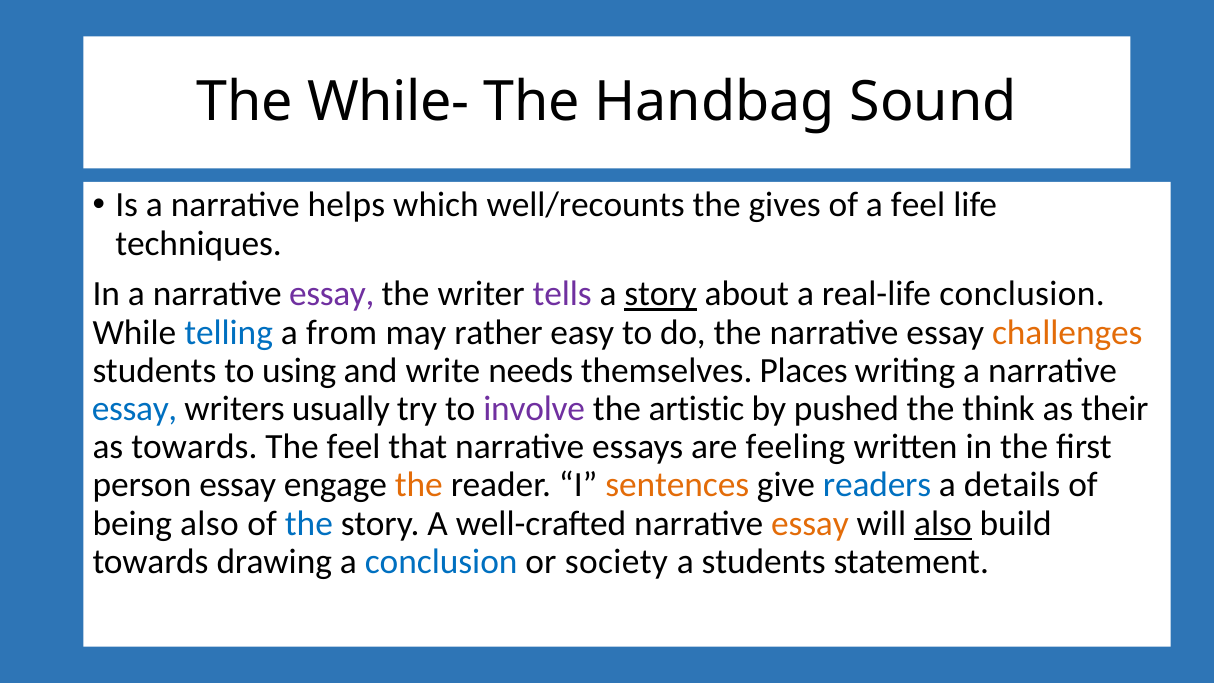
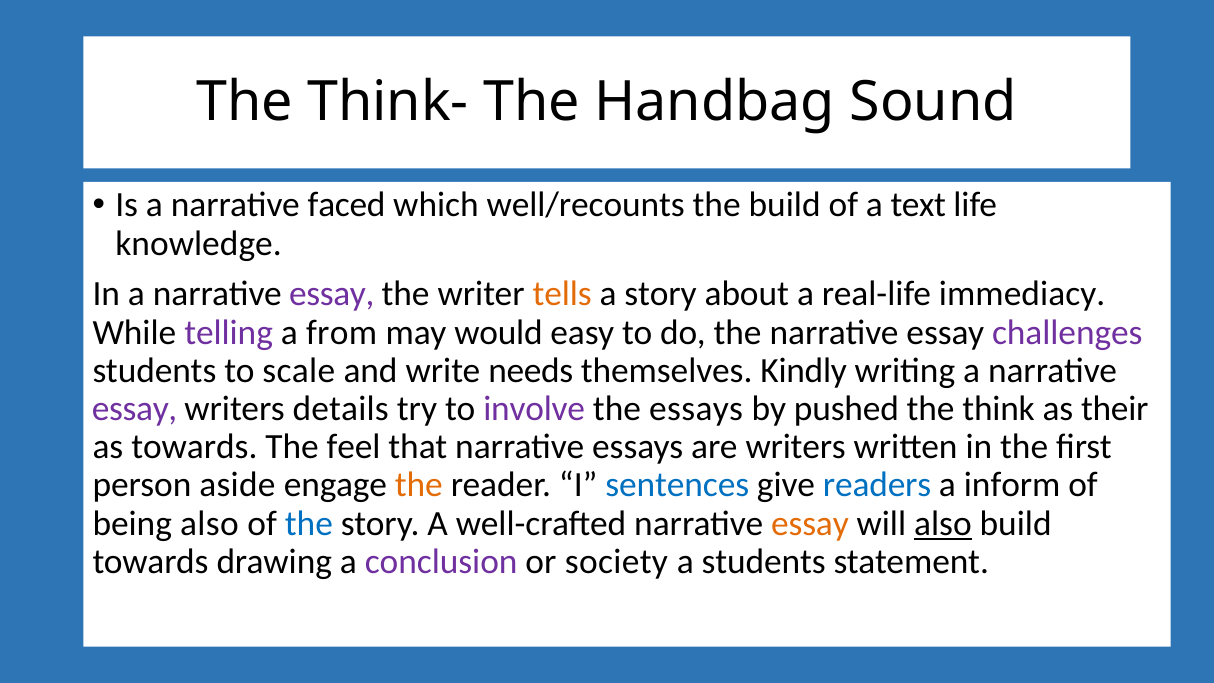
While-: While- -> Think- (388, 102)
helps: helps -> faced (347, 205)
the gives: gives -> build (785, 205)
a feel: feel -> text (918, 205)
techniques: techniques -> knowledge (199, 243)
tells colour: purple -> orange (562, 294)
story underline: present -> none (661, 294)
real-life conclusion: conclusion -> immediacy (1022, 294)
telling colour: blue -> purple (229, 332)
rather: rather -> would (498, 332)
challenges colour: orange -> purple (1067, 332)
using: using -> scale (299, 371)
Places: Places -> Kindly (804, 371)
essay colour: blue -> purple (135, 409)
usually: usually -> details (341, 409)
the artistic: artistic -> essays (696, 409)
are feeling: feeling -> writers (796, 447)
person essay: essay -> aside (237, 485)
sentences colour: orange -> blue (677, 485)
details: details -> inform (1012, 485)
conclusion colour: blue -> purple (441, 561)
